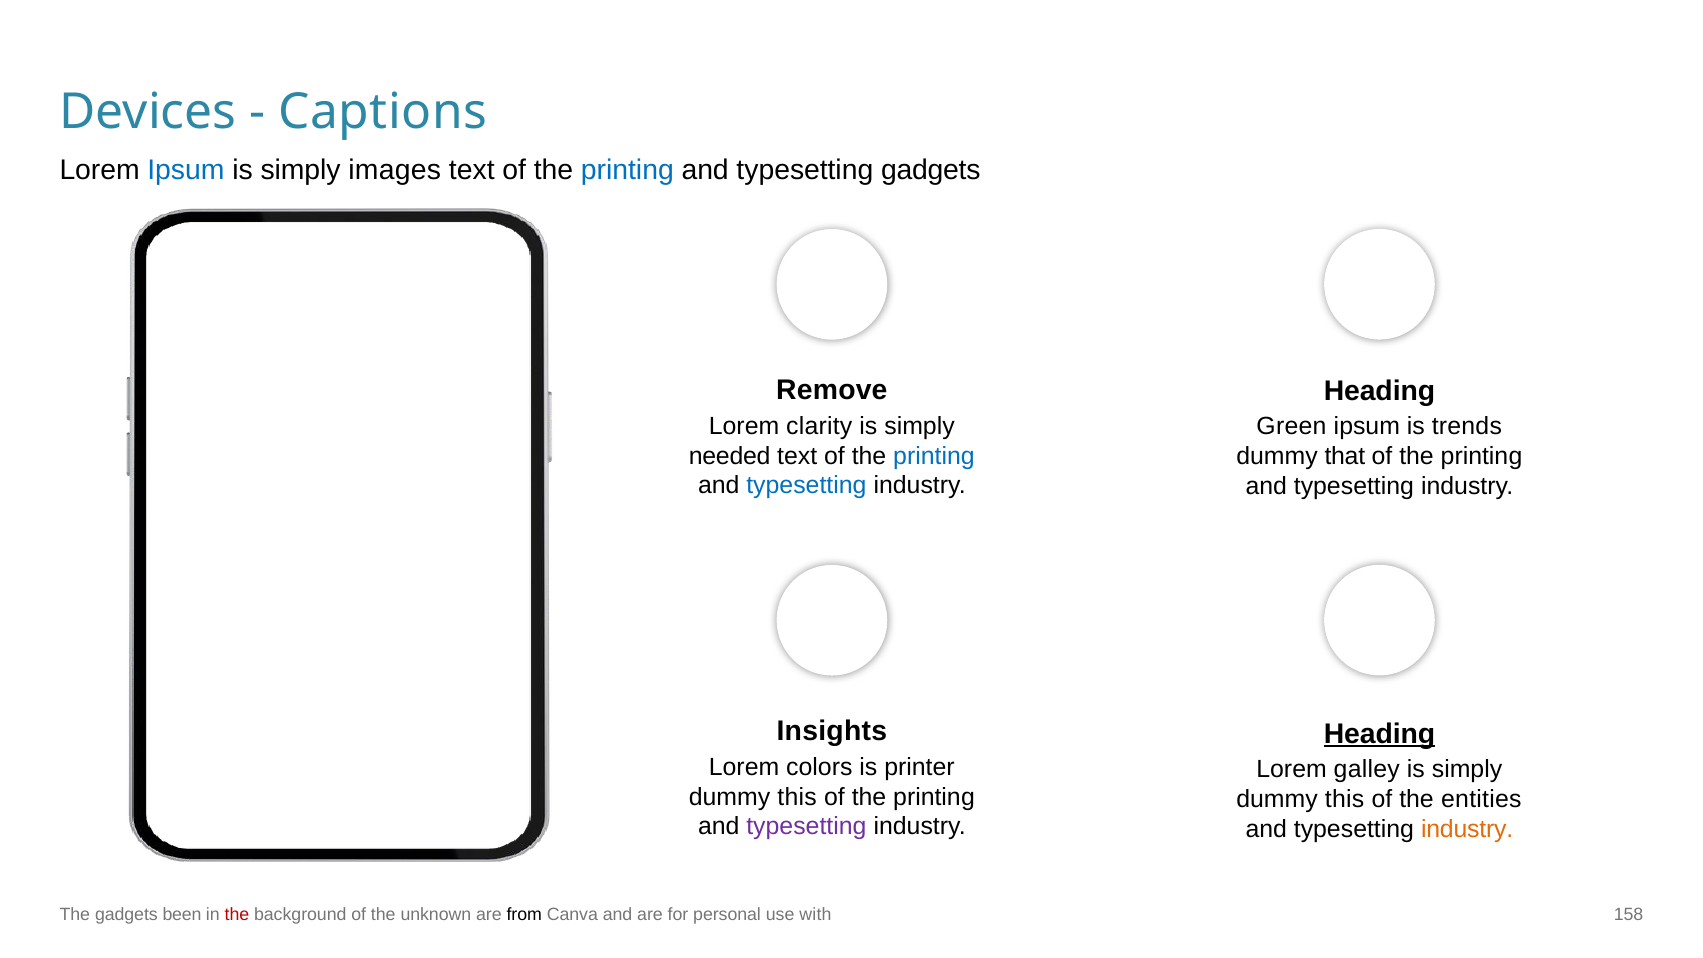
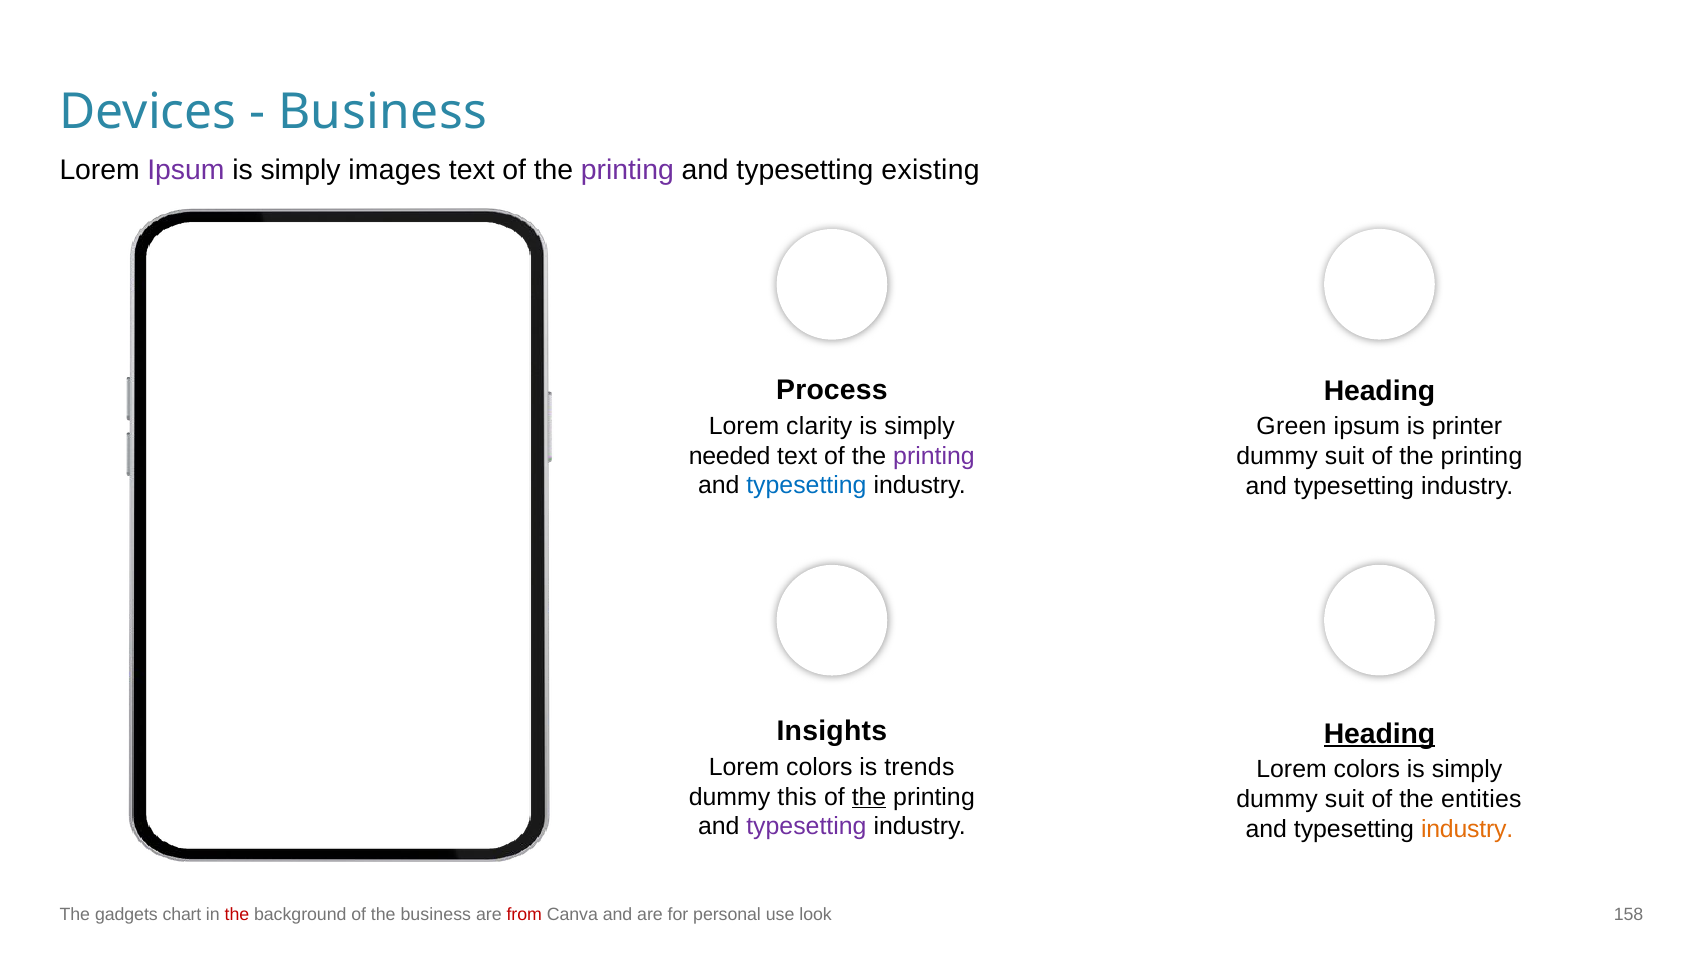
Captions: Captions -> Business (383, 112)
Ipsum colour: blue -> purple (186, 170)
printing colour: blue -> purple (627, 170)
typesetting gadgets: gadgets -> existing (931, 170)
Remove: Remove -> Process (832, 390)
trends: trends -> printer (1467, 427)
printing colour: blue -> purple (934, 456)
that: that -> suit (1345, 456)
printer: printer -> trends (919, 767)
galley: galley -> colors (1367, 770)
the underline: none -> present (869, 797)
this: this -> suit (1345, 800)
been: been -> chart (182, 914)
the unknown: unknown -> business (436, 914)
from colour: black -> red (524, 914)
with: with -> look (816, 914)
